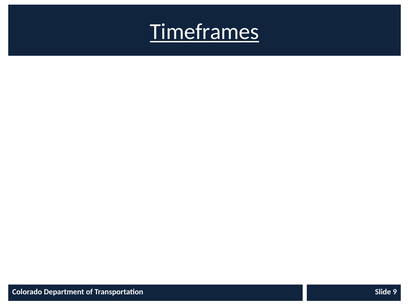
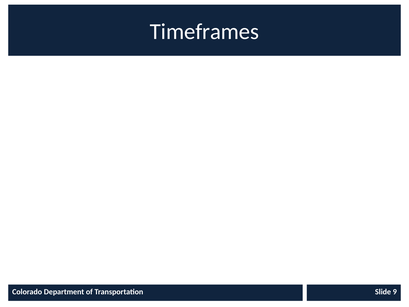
Timeframes underline: present -> none (205, 32)
